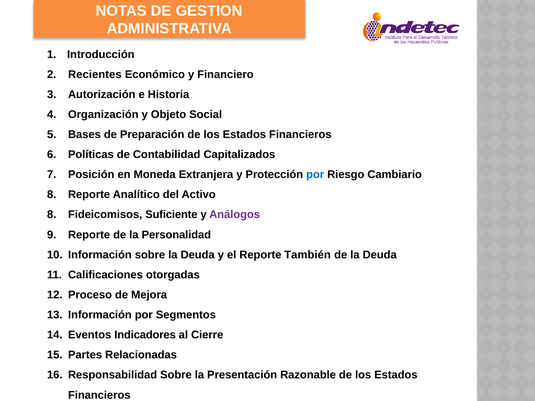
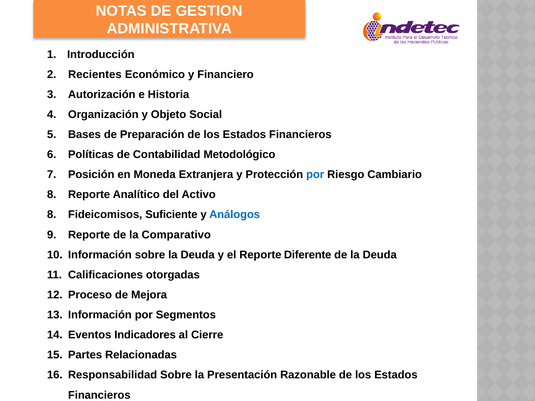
Capitalizados: Capitalizados -> Metodológico (239, 155)
Análogos colour: purple -> blue (235, 215)
Personalidad: Personalidad -> Comparativo (176, 235)
También: También -> Diferente (308, 255)
